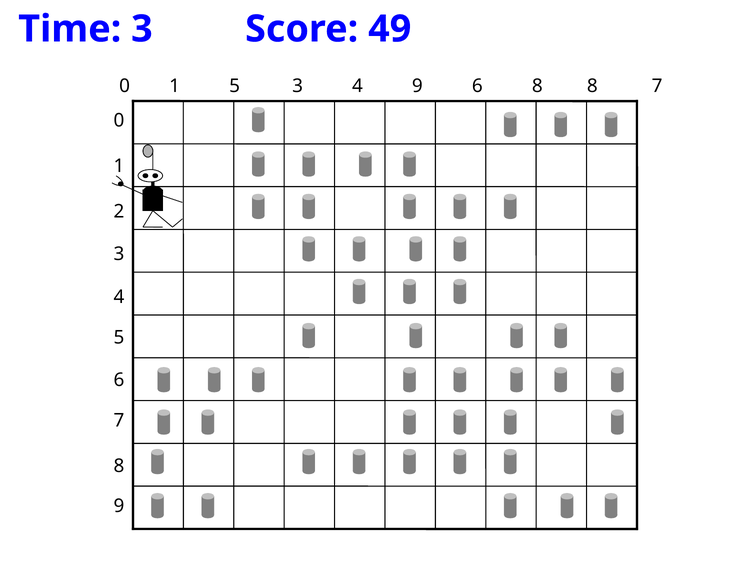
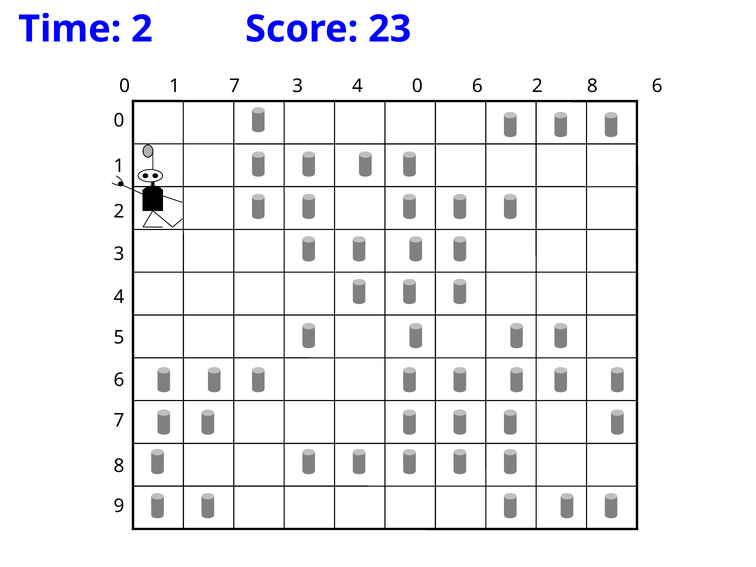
Time 3: 3 -> 2 (142, 29)
49: 49 -> 23 (390, 29)
1 5: 5 -> 7 (235, 86)
4 9: 9 -> 0 (417, 86)
6 8: 8 -> 2 (537, 86)
8 7: 7 -> 6 (657, 86)
